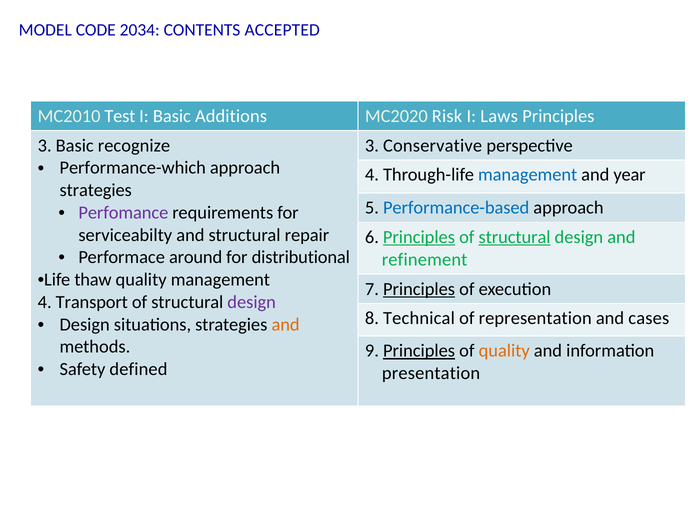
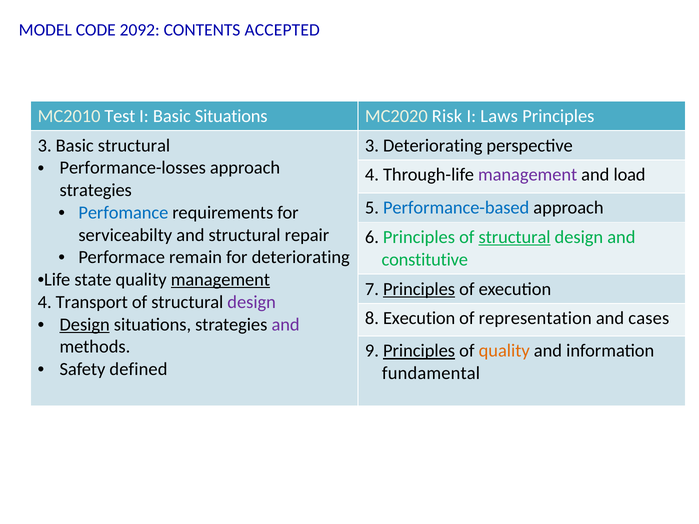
2034: 2034 -> 2092 (140, 30)
Basic Additions: Additions -> Situations (231, 116)
Basic recognize: recognize -> structural (134, 146)
3 Conservative: Conservative -> Deteriorating (433, 146)
Performance-which: Performance-which -> Performance-losses (133, 168)
management colour: blue -> purple (528, 175)
year: year -> load (630, 175)
Perfomance colour: purple -> blue (123, 213)
Principles underline: present -> none (419, 237)
around: around -> remain (196, 257)
for distributional: distributional -> deteriorating (301, 257)
refinement: refinement -> constitutive (425, 260)
thaw: thaw -> state (93, 280)
management underline: none -> present (220, 280)
8 Technical: Technical -> Execution (419, 318)
Design underline: none -> present (85, 325)
and colour: orange -> purple (286, 325)
presentation: presentation -> fundamental (431, 373)
